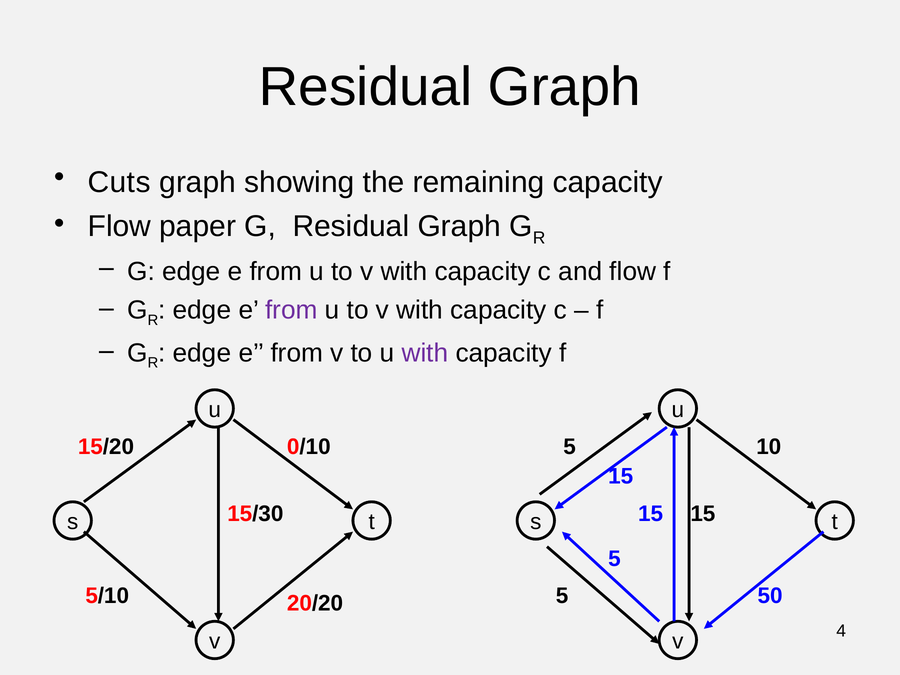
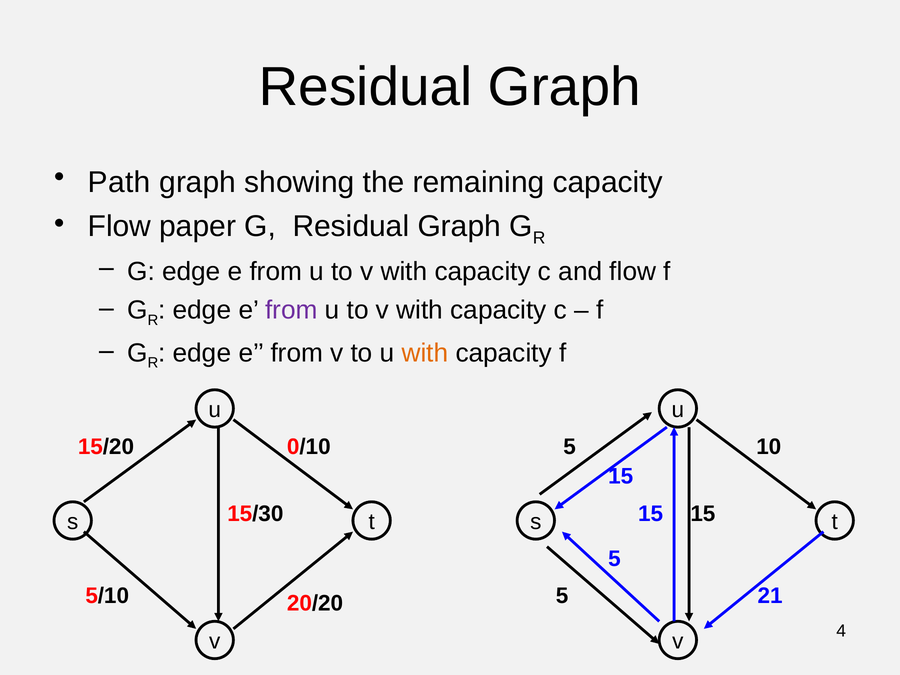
Cuts: Cuts -> Path (119, 182)
with colour: purple -> orange (425, 353)
50: 50 -> 21 (770, 596)
